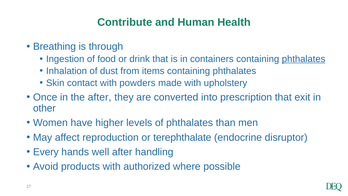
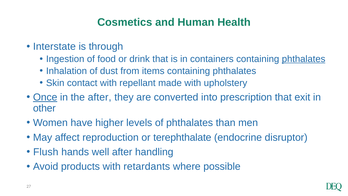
Contribute: Contribute -> Cosmetics (125, 22)
Breathing: Breathing -> Interstate (54, 47)
powders: powders -> repellant (138, 83)
Once underline: none -> present (45, 97)
Every: Every -> Flush (46, 152)
authorized: authorized -> retardants (147, 166)
